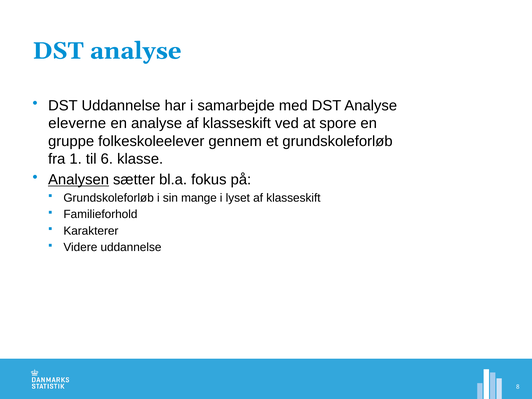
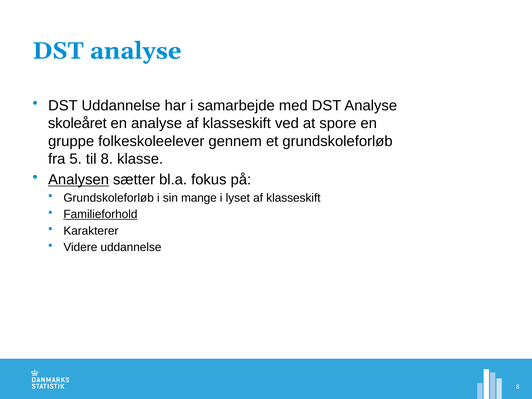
eleverne: eleverne -> skoleåret (77, 123)
1: 1 -> 5 (76, 159)
til 6: 6 -> 8 (107, 159)
Familieforhold underline: none -> present (100, 214)
